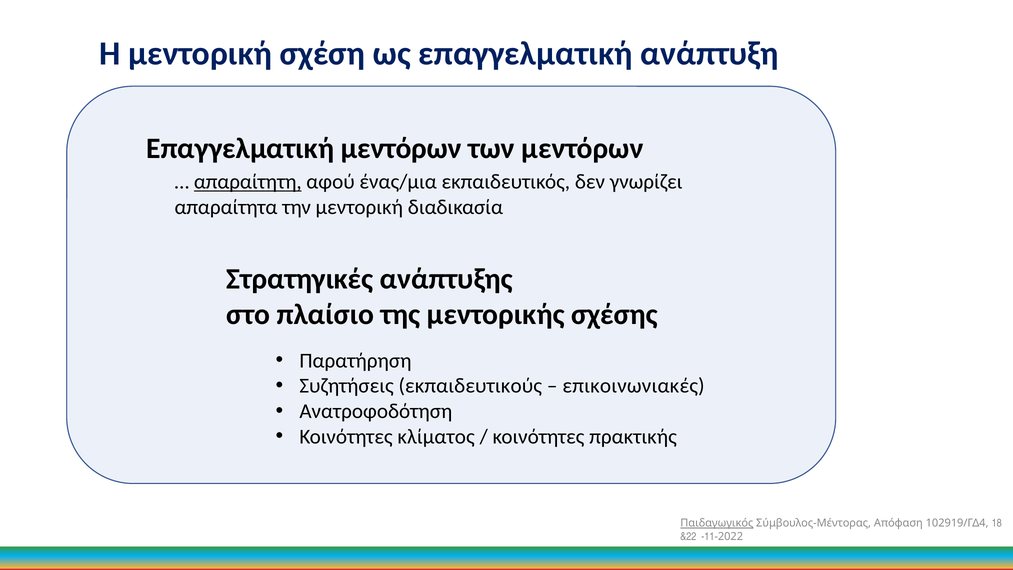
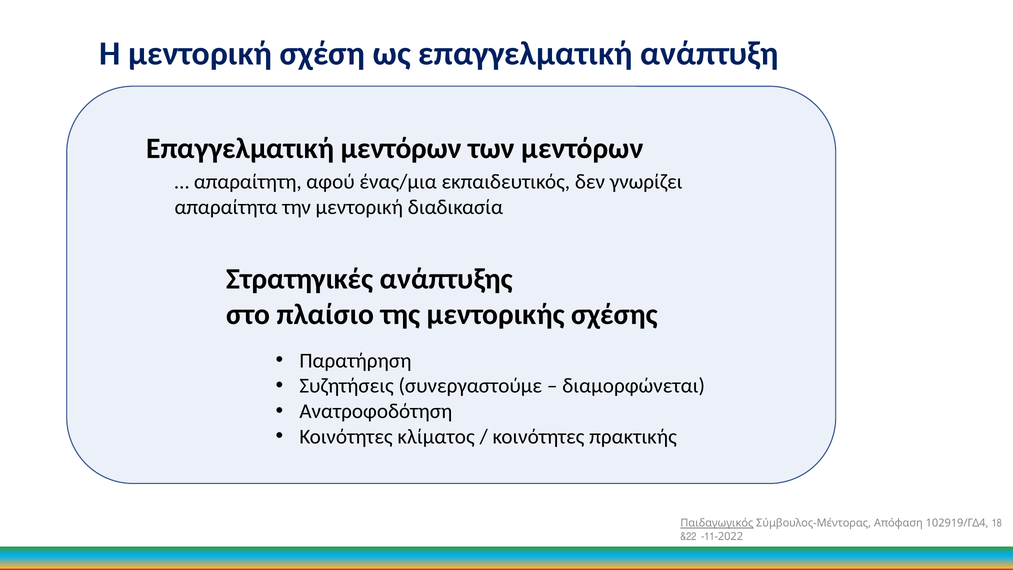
απαραίτητη underline: present -> none (248, 182)
εκπαιδευτικούς: εκπαιδευτικούς -> συνεργαστούμε (470, 386)
επικοινωνιακές: επικοινωνιακές -> διαμορφώνεται (634, 386)
